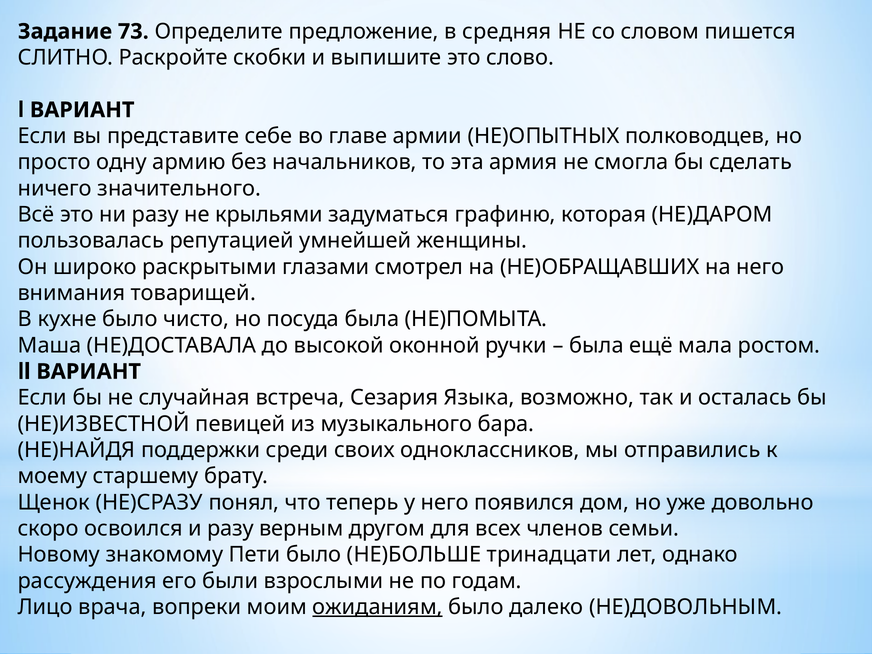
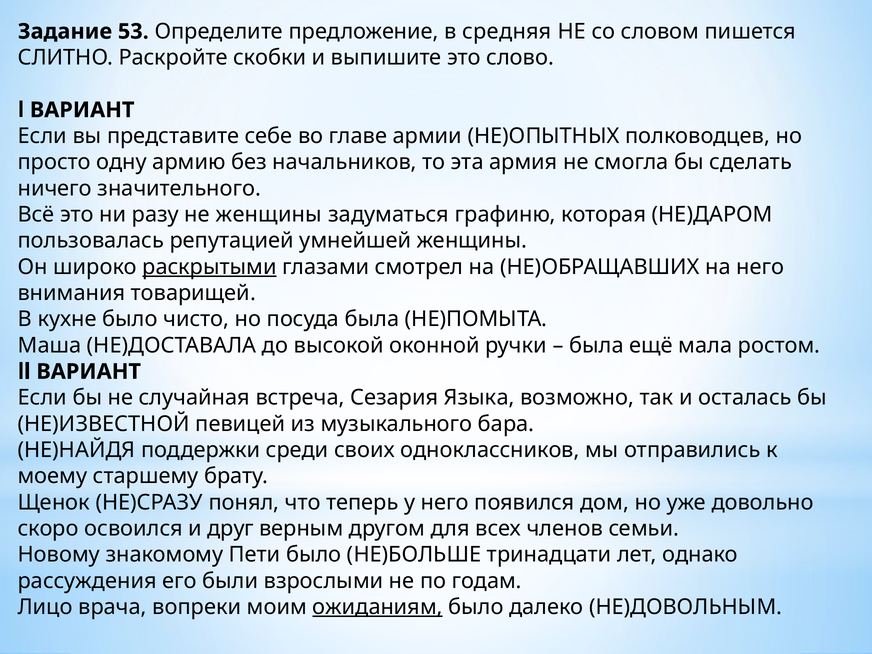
73: 73 -> 53 (133, 31)
не крыльями: крыльями -> женщины (269, 215)
раскрытыми underline: none -> present (210, 267)
и разу: разу -> друг (231, 529)
